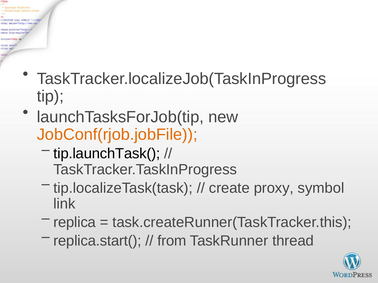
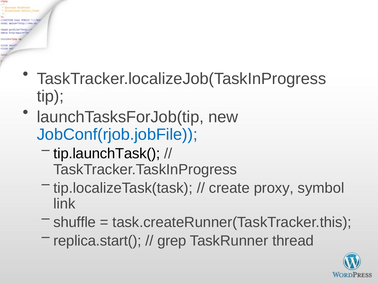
JobConf(rjob.jobFile colour: orange -> blue (117, 135)
replica: replica -> shuffle (75, 223)
from: from -> grep (172, 241)
